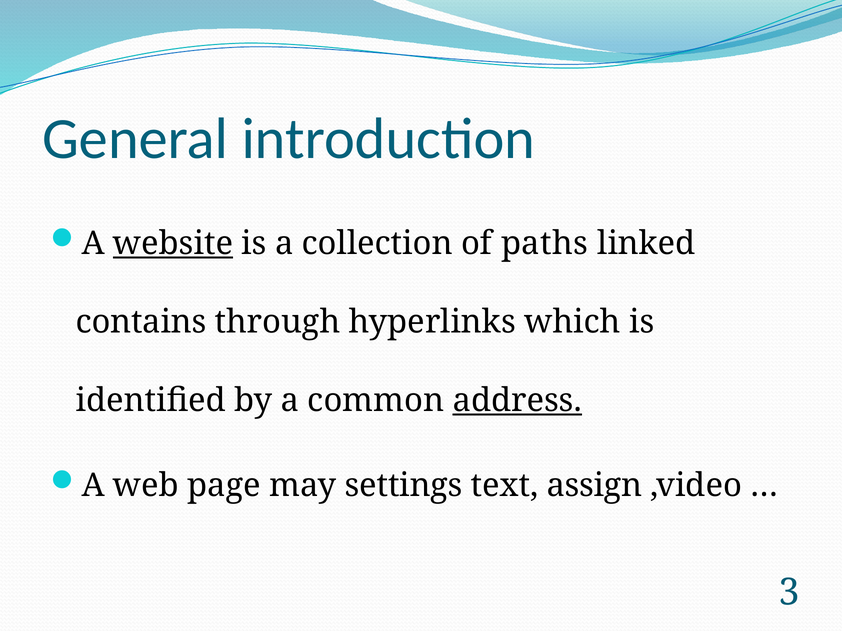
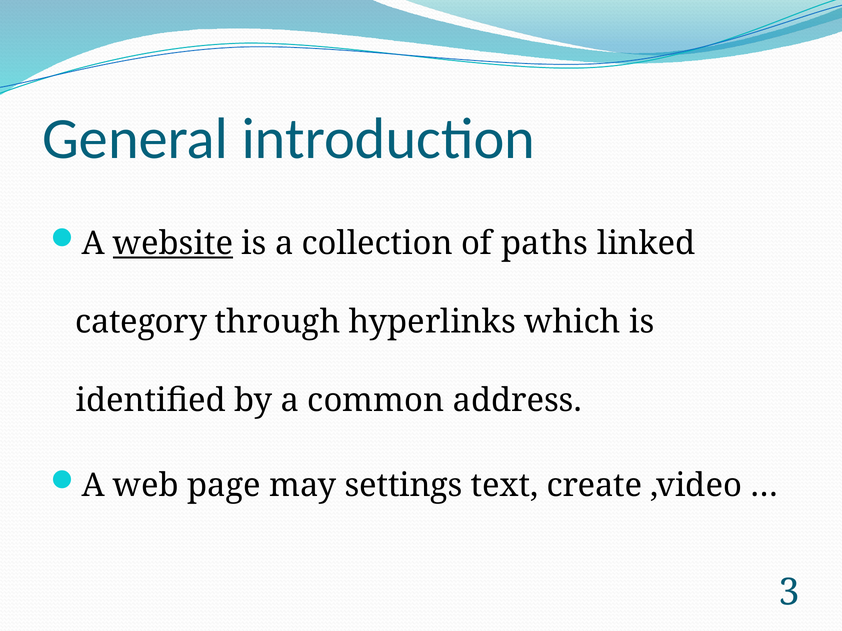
contains: contains -> category (141, 322)
address underline: present -> none (517, 401)
assign: assign -> create (595, 486)
